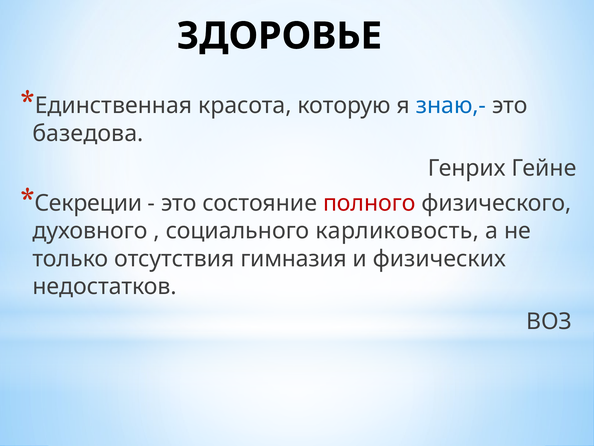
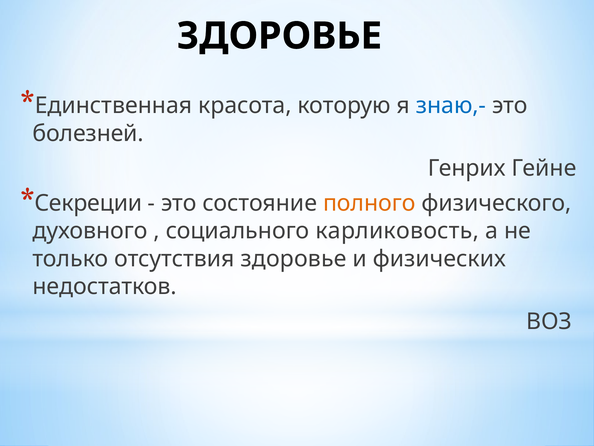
базедова: базедова -> болезней (88, 133)
полного colour: red -> orange (369, 203)
отсутствия гимназия: гимназия -> здоровье (294, 258)
